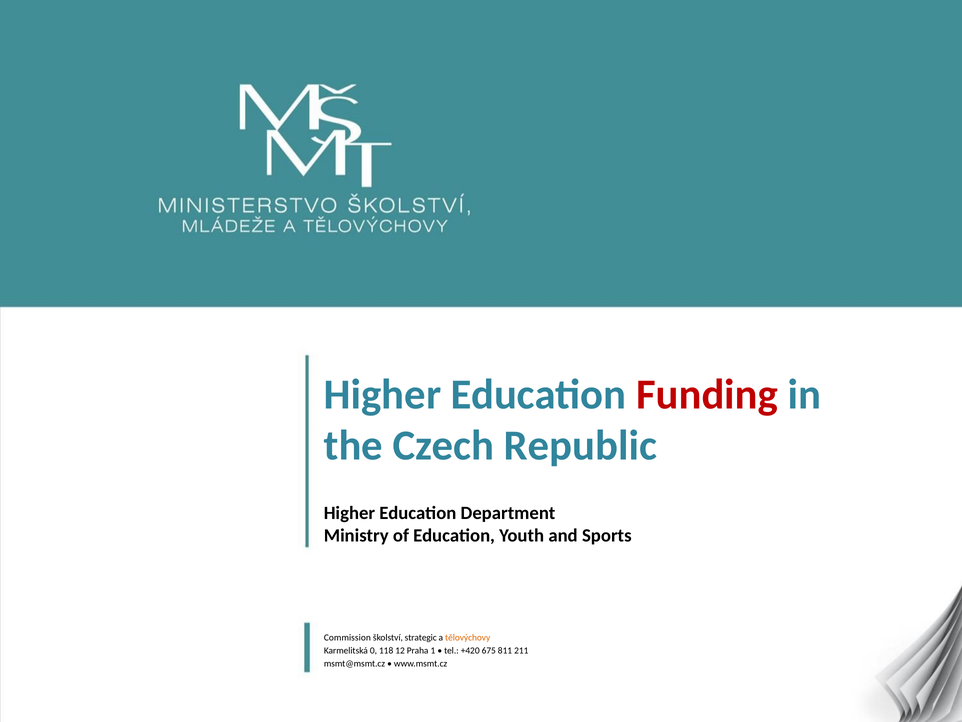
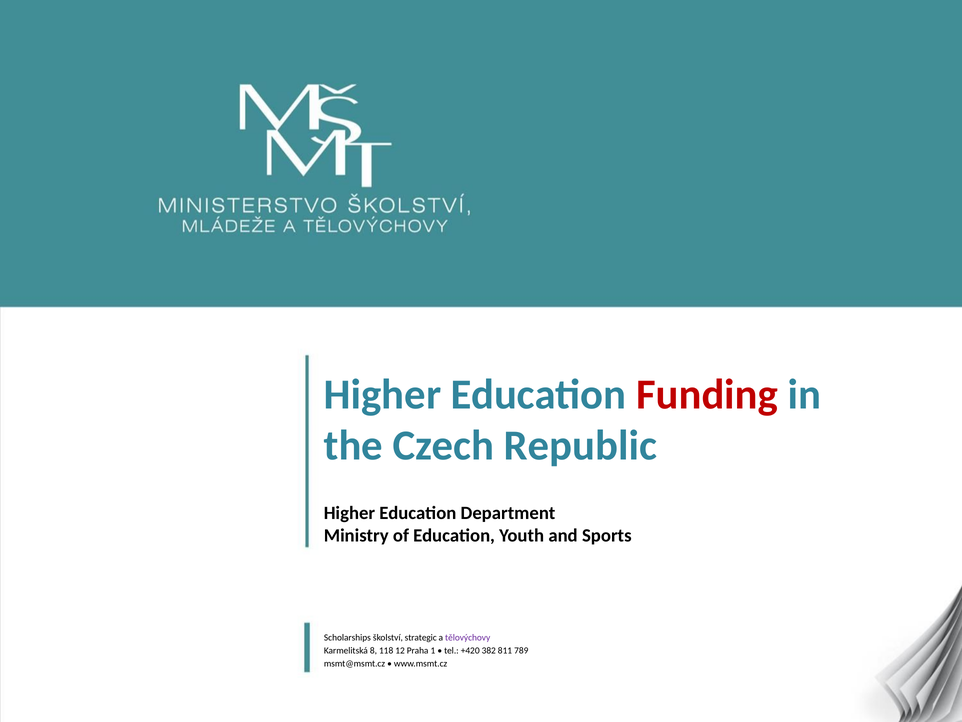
Commission: Commission -> Scholarships (347, 637)
tělovýchovy colour: orange -> purple (468, 637)
0: 0 -> 8 (373, 650)
675: 675 -> 382 (489, 650)
211: 211 -> 789 (521, 650)
